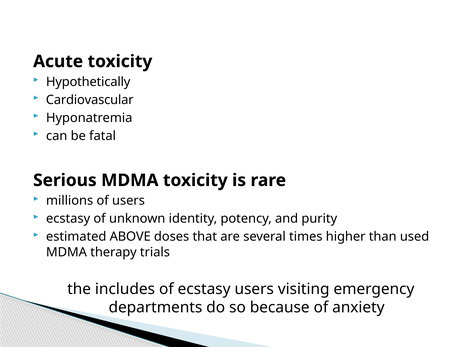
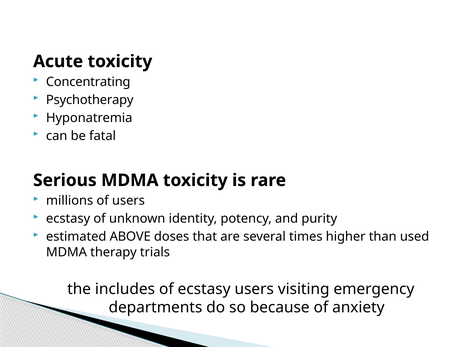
Hypothetically: Hypothetically -> Concentrating (88, 82)
Cardiovascular: Cardiovascular -> Psychotherapy (90, 100)
